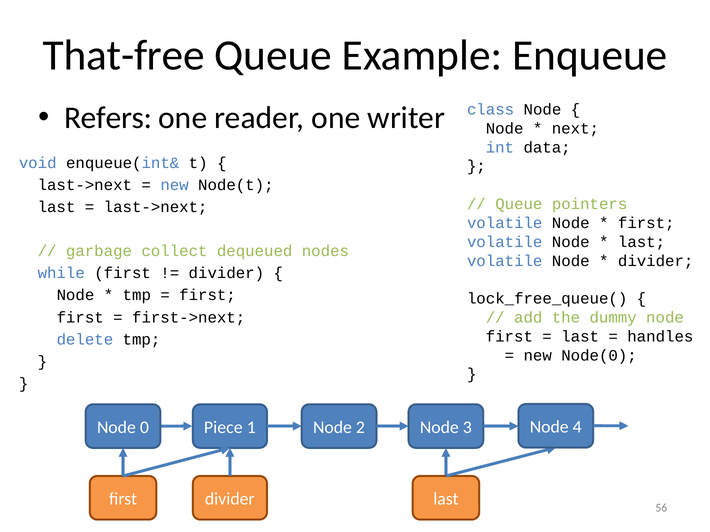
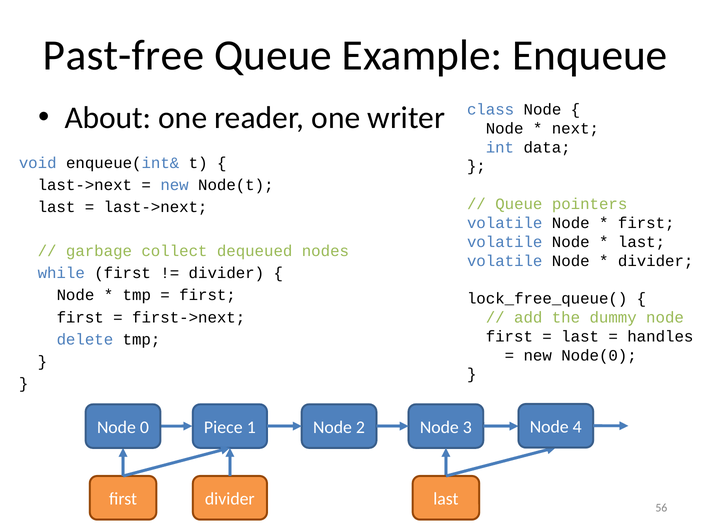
That-free: That-free -> Past-free (124, 55)
Refers: Refers -> About (108, 118)
